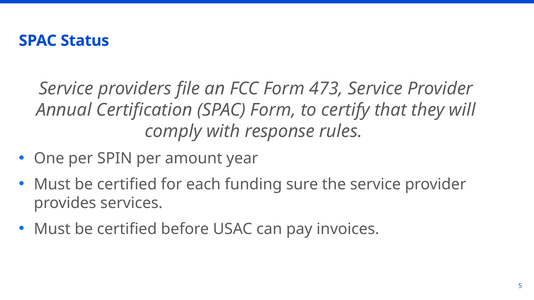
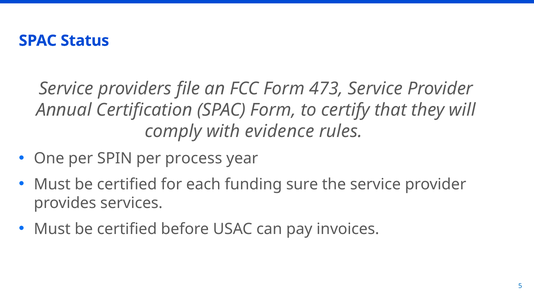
response: response -> evidence (280, 132)
amount: amount -> process (194, 159)
